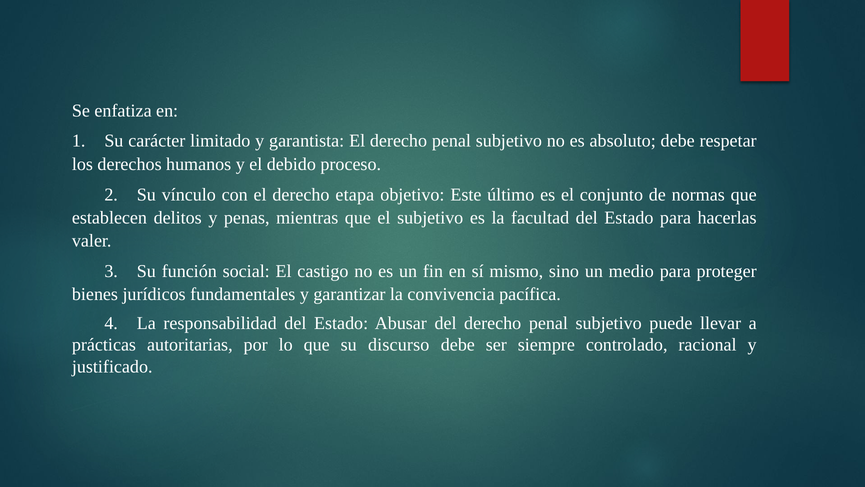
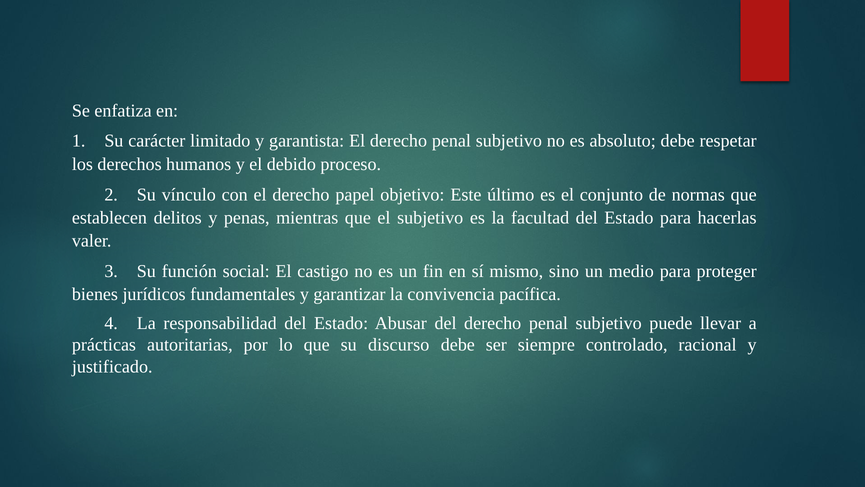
etapa: etapa -> papel (355, 194)
